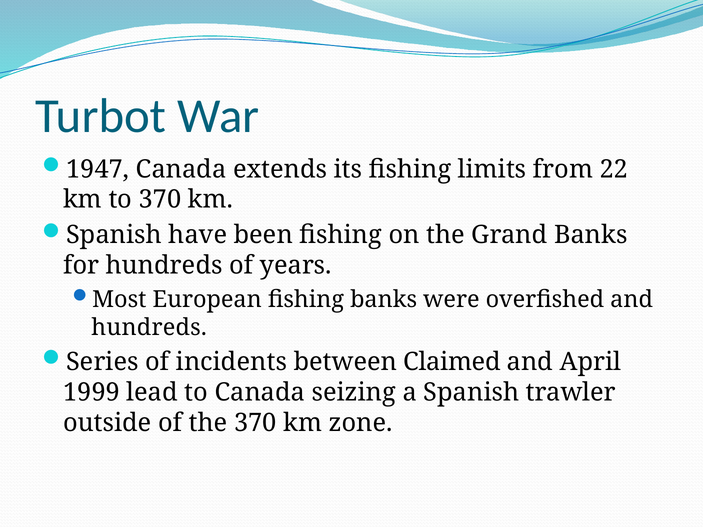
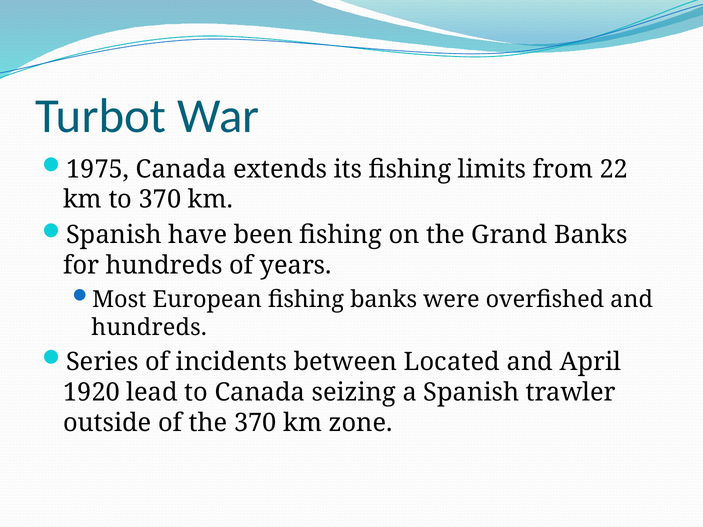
1947: 1947 -> 1975 (98, 169)
Claimed: Claimed -> Located (452, 362)
1999: 1999 -> 1920 (92, 393)
